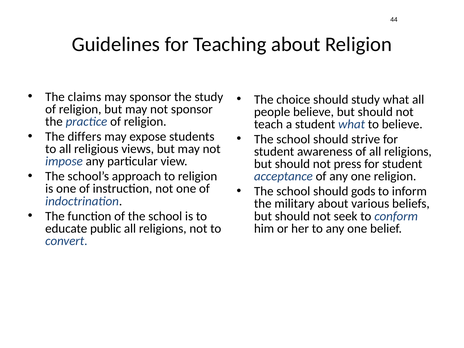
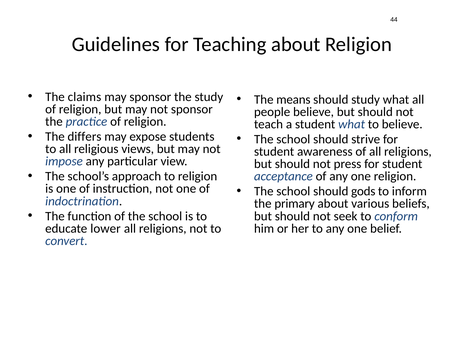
choice: choice -> means (293, 99)
military: military -> primary (295, 204)
public: public -> lower (106, 228)
